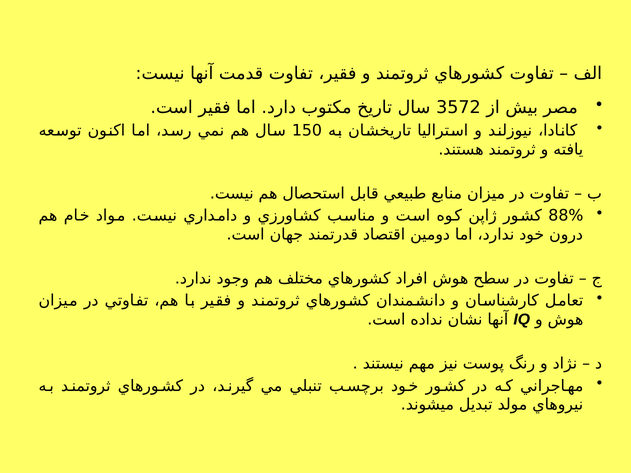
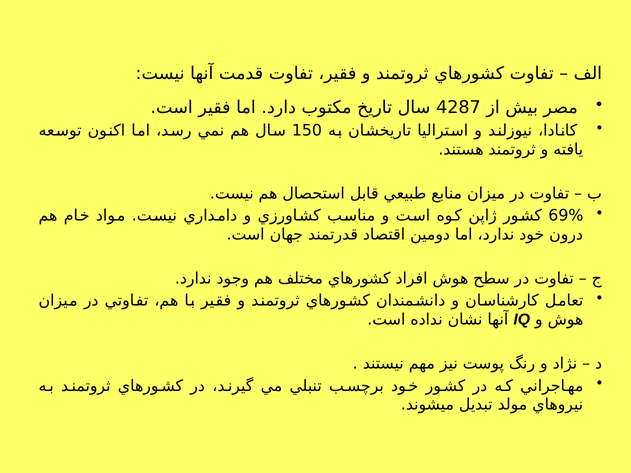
3572: 3572 -> 4287 (458, 107)
88%: 88% -> 69% (566, 216)
